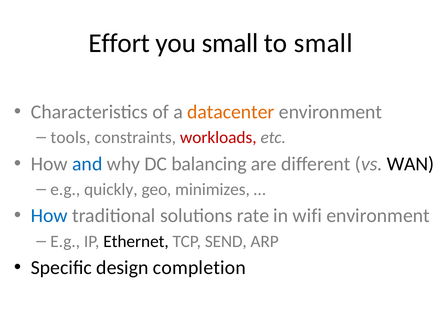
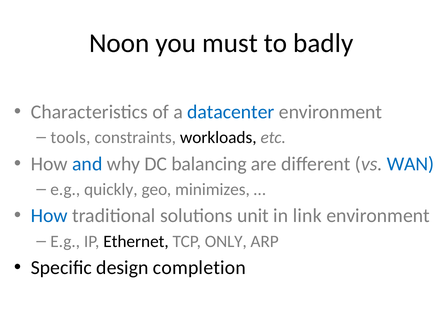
Effort: Effort -> Noon (119, 43)
you small: small -> must (230, 43)
to small: small -> badly (323, 43)
datacenter colour: orange -> blue (231, 112)
workloads colour: red -> black (218, 137)
WAN colour: black -> blue (410, 164)
rate: rate -> unit (253, 216)
wifi: wifi -> link (307, 216)
SEND: SEND -> ONLY (226, 241)
